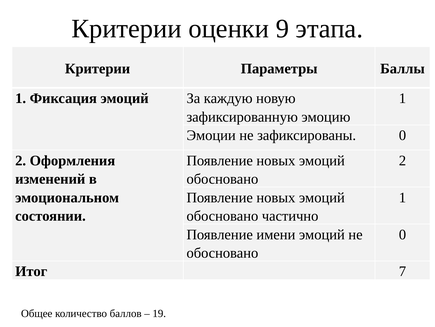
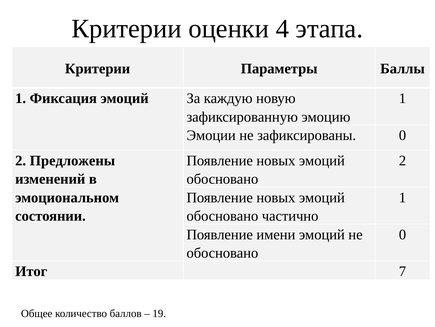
9: 9 -> 4 (282, 29)
Оформления: Оформления -> Предложены (72, 160)
